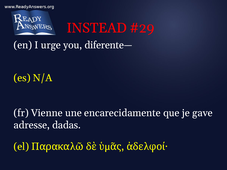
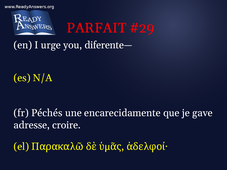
INSTEAD: INSTEAD -> PARFAIT (97, 28)
Vienne: Vienne -> Péchés (47, 113)
dadas: dadas -> croire (66, 125)
